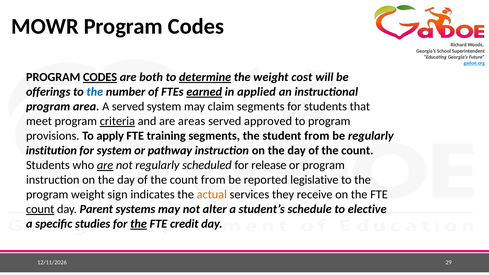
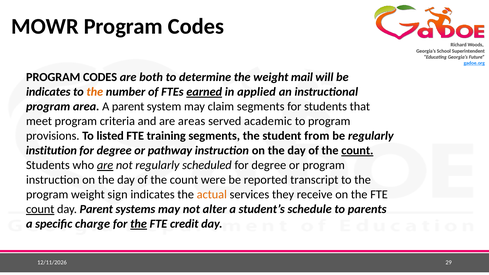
CODES underline: present -> none (100, 77)
determine underline: present -> none (205, 77)
cost: cost -> mail (302, 77)
offerings: offerings -> indicates (48, 92)
the colour: blue -> orange (95, 92)
A served: served -> parent (128, 107)
criteria underline: present -> none (117, 121)
approved: approved -> academic (268, 121)
apply: apply -> listed (110, 136)
system: system -> degree (114, 151)
count underline: none -> present (357, 151)
scheduled for release: release -> degree (269, 165)
count from: from -> were (213, 180)
legislative: legislative -> transcript (314, 180)
elective: elective -> parents (367, 209)
studies: studies -> charge (93, 224)
